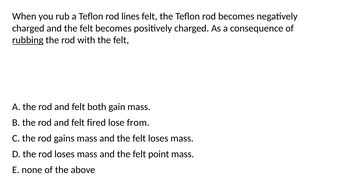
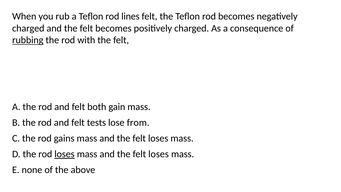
fired: fired -> tests (96, 123)
loses underline: none -> present (65, 154)
point: point -> loses (159, 154)
